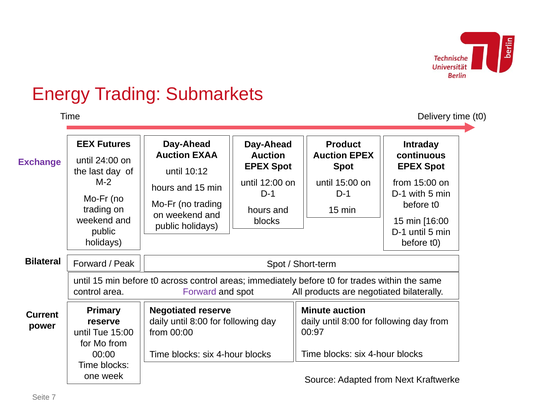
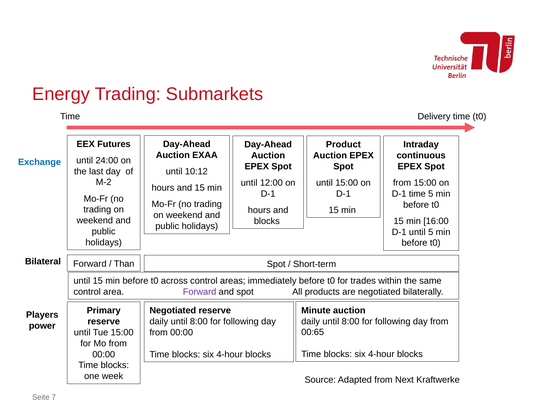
Exchange colour: purple -> blue (40, 162)
D-1 with: with -> time (417, 194)
Peak: Peak -> Than (124, 264)
Current: Current -> Players (42, 315)
00:97: 00:97 -> 00:65 (313, 332)
